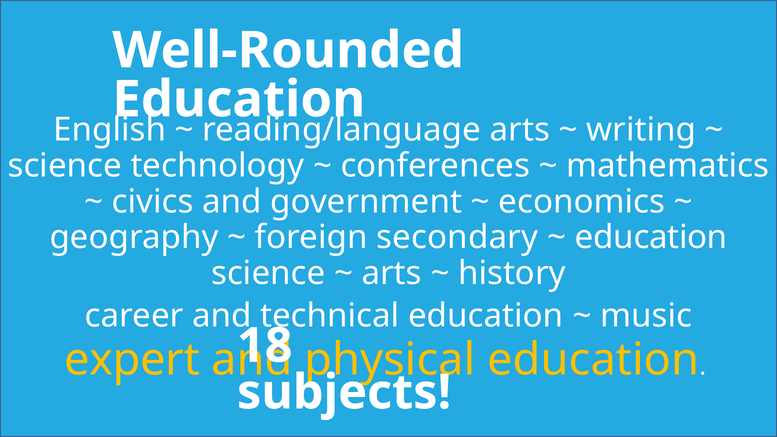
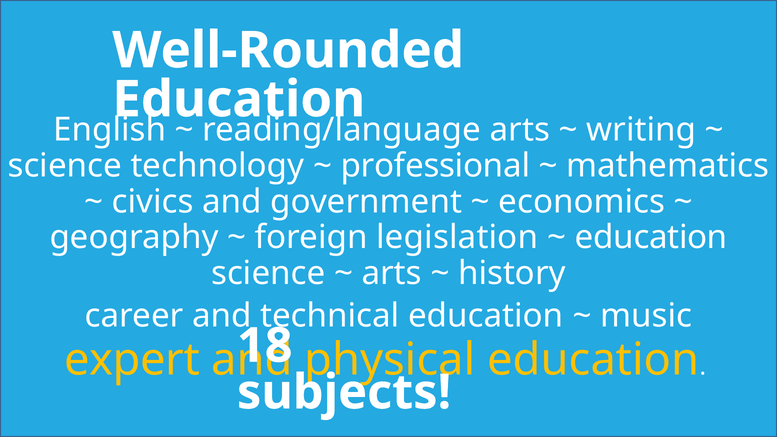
conferences: conferences -> professional (435, 166)
secondary: secondary -> legislation (457, 238)
